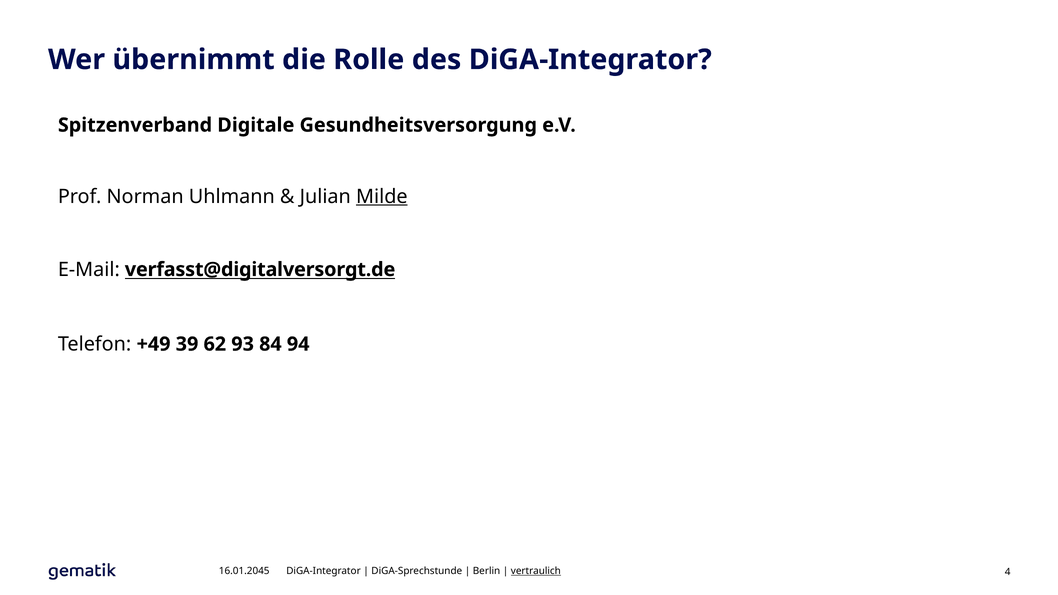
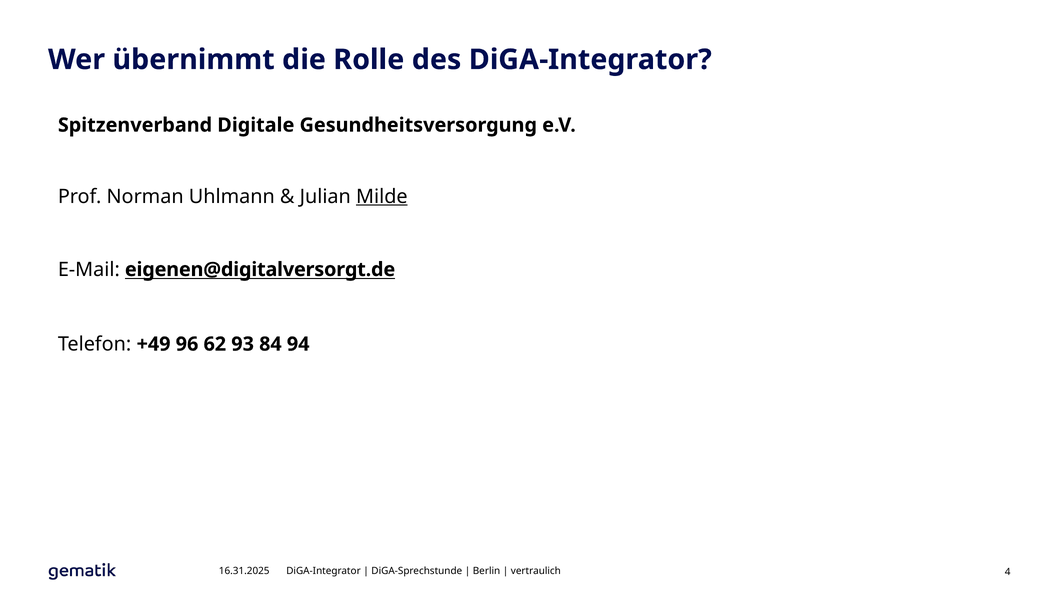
verfasst@digitalversorgt.de: verfasst@digitalversorgt.de -> eigenen@digitalversorgt.de (260, 270)
39: 39 -> 96 (187, 344)
16.01.2045: 16.01.2045 -> 16.31.2025 (244, 571)
vertraulich underline: present -> none (536, 571)
